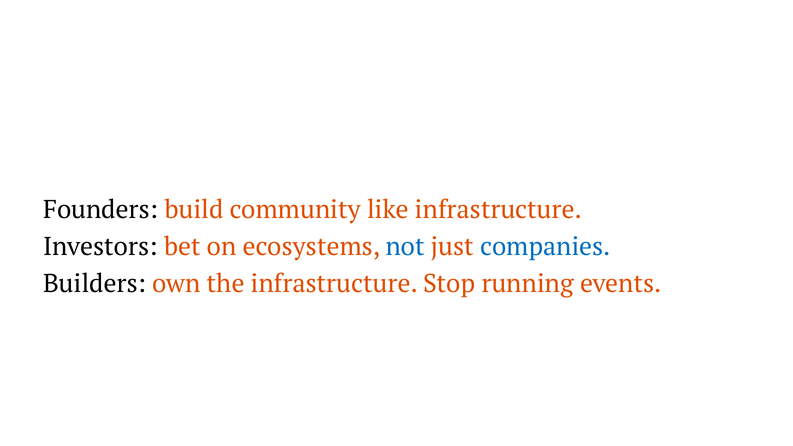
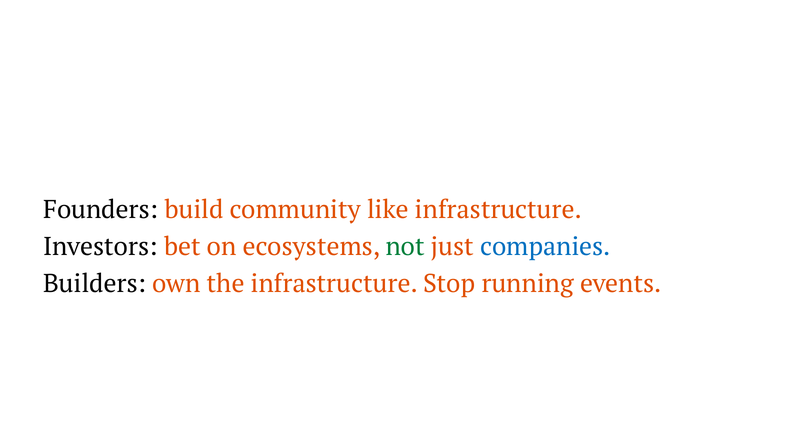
not colour: blue -> green (405, 247)
